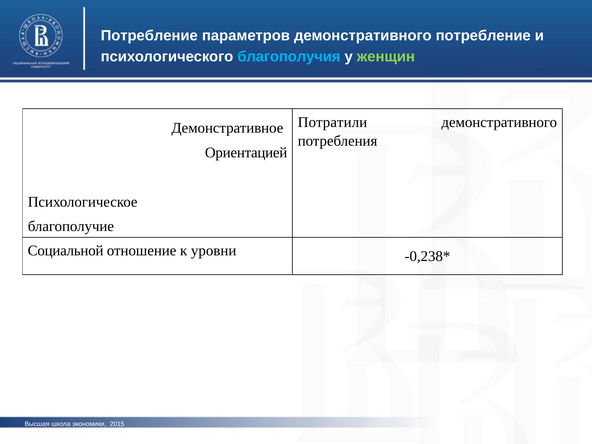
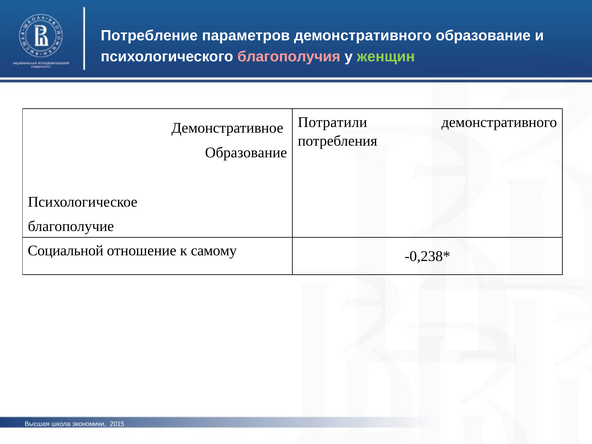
демонстративного потребление: потребление -> образование (483, 35)
благополучия colour: light blue -> pink (289, 57)
Ориентацией: Ориентацией -> Образование (246, 153)
уровни: уровни -> самому (214, 251)
